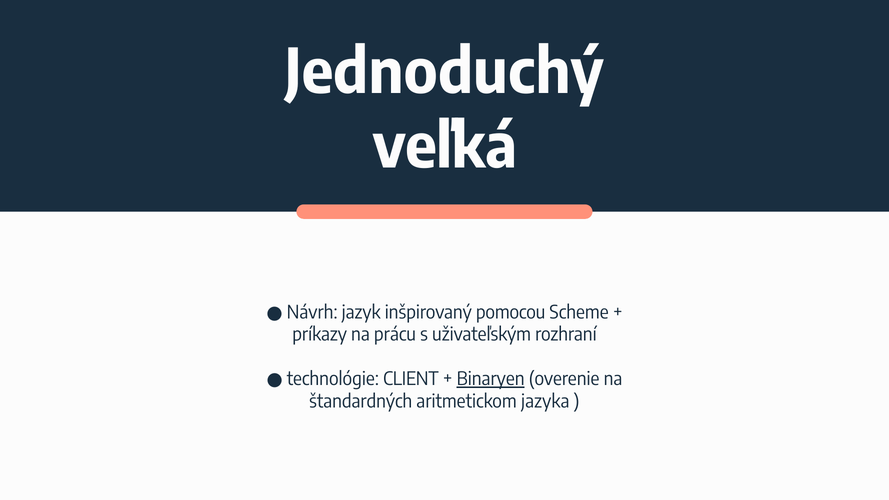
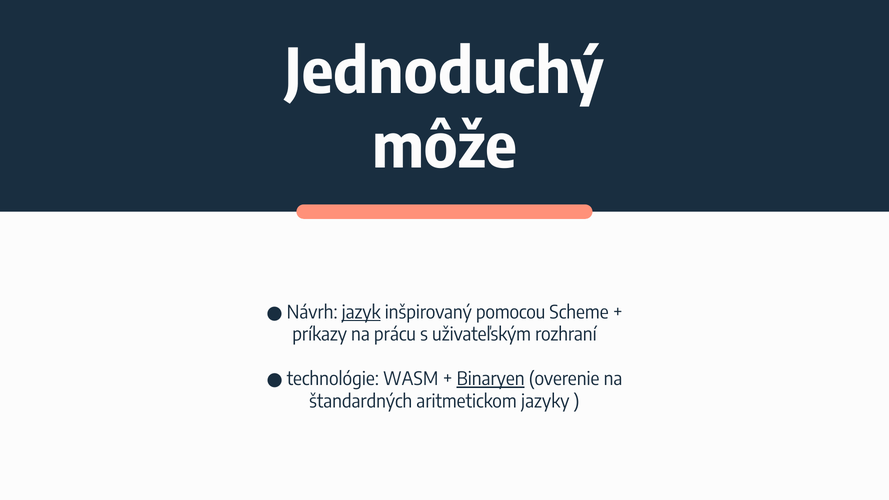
veľká: veľká -> môže (445, 147)
jazyk underline: none -> present (361, 313)
CLIENT: CLIENT -> WASM (411, 379)
jazyka: jazyka -> jazyky (545, 402)
